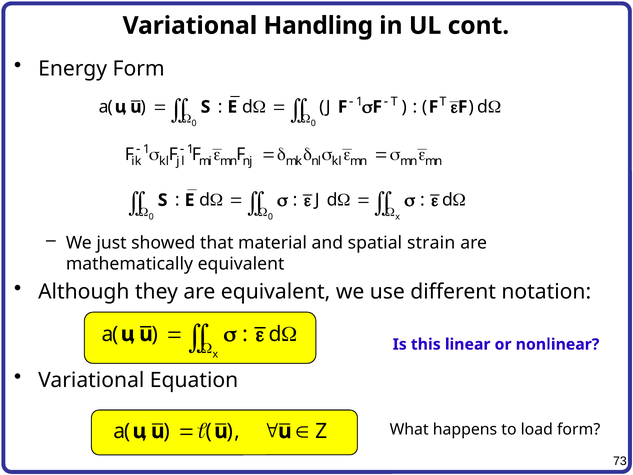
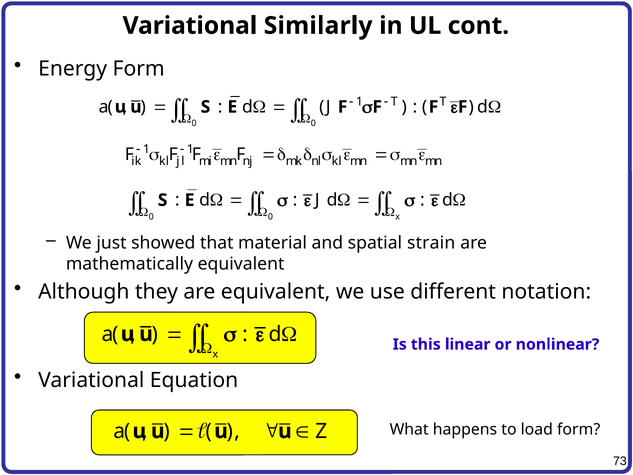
Handling: Handling -> Similarly (318, 26)
